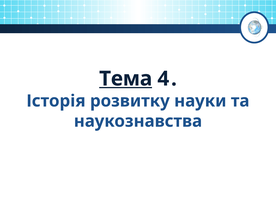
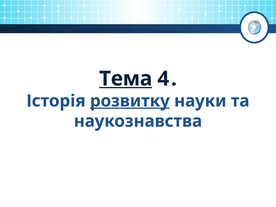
розвитку underline: none -> present (130, 101)
